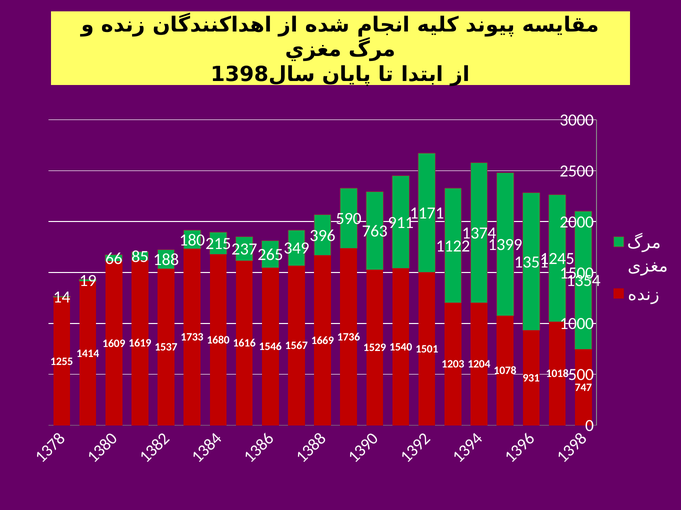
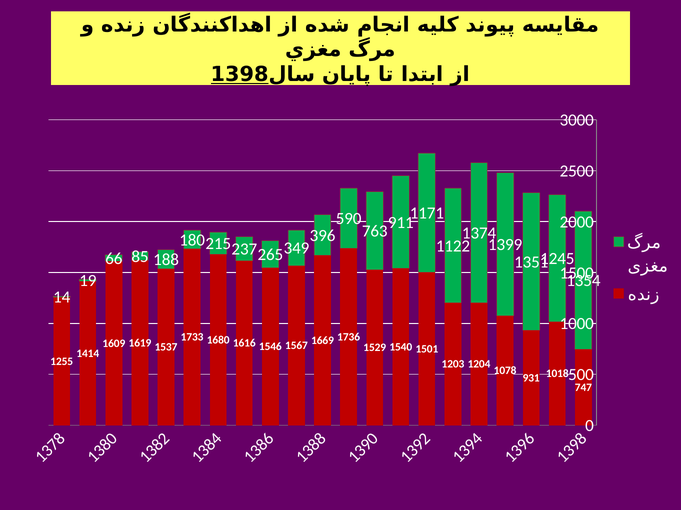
1398 underline: none -> present (240, 75)
